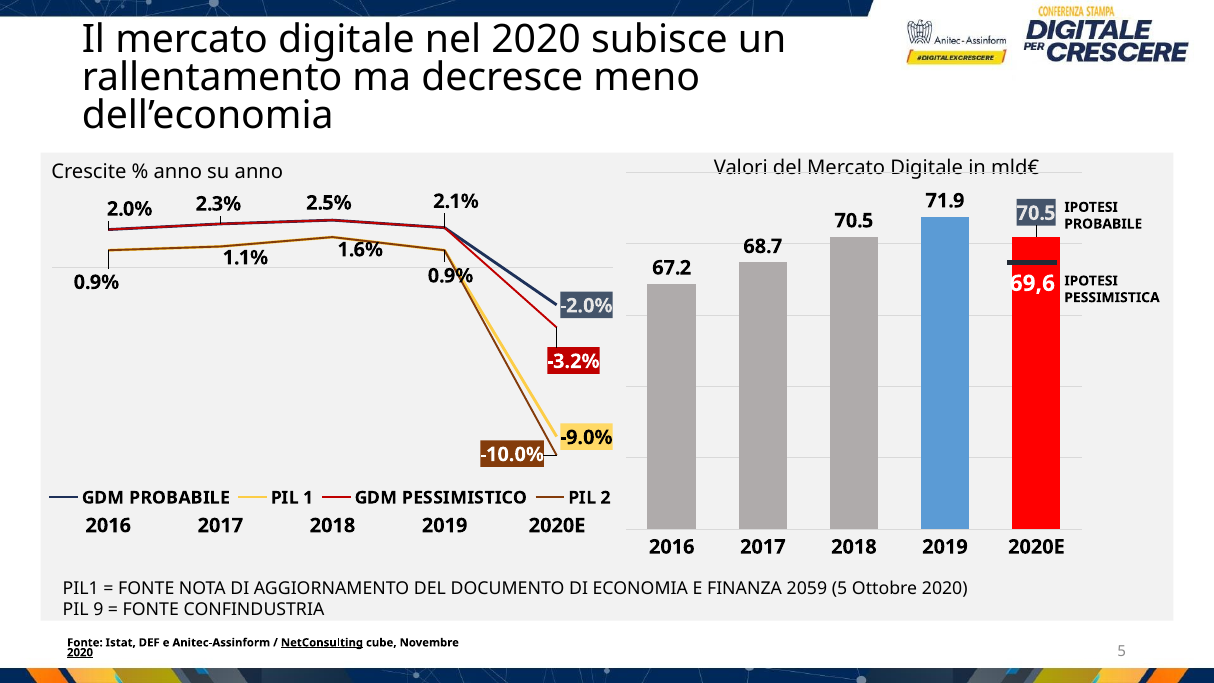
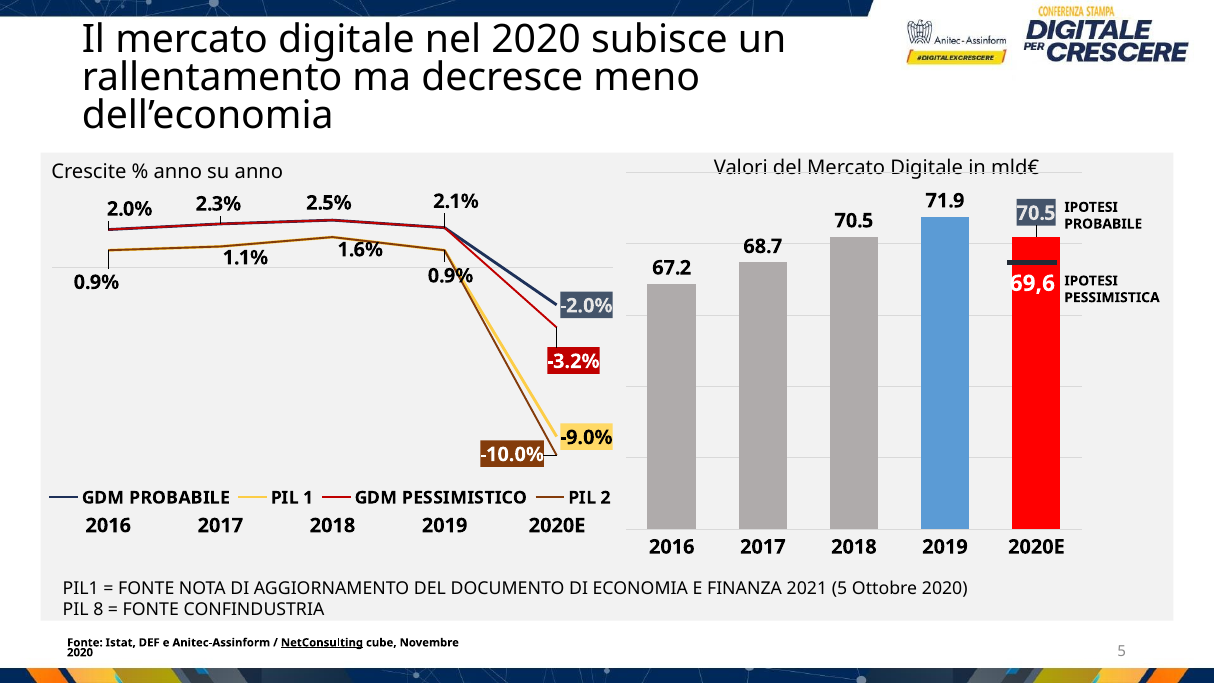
2059: 2059 -> 2021 (807, 588)
9: 9 -> 8 (98, 610)
2020 underline: present -> none (80, 652)
